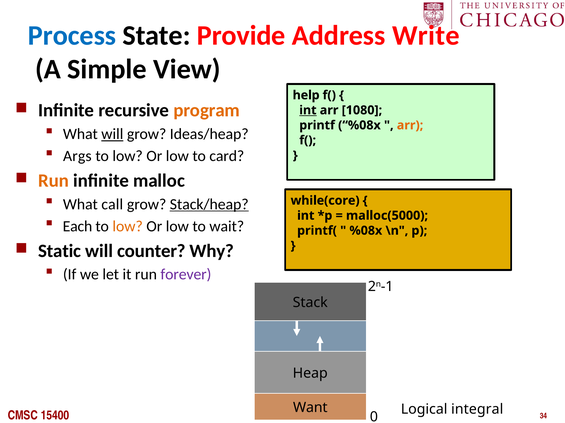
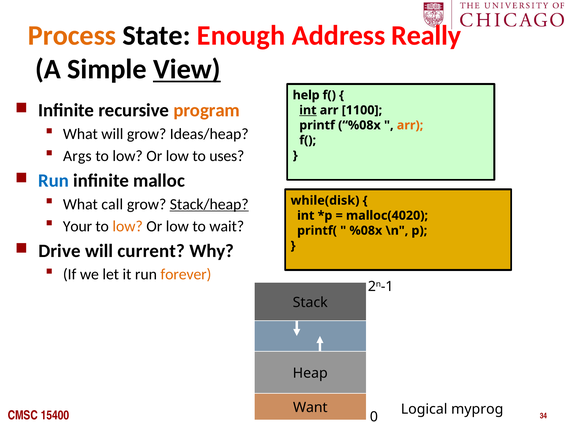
Process colour: blue -> orange (72, 35)
Provide: Provide -> Enough (241, 35)
Write: Write -> Really (426, 35)
View underline: none -> present (187, 69)
1080: 1080 -> 1100 (362, 110)
will underline: present -> none (112, 134)
card: card -> uses (227, 156)
Run colour: orange -> blue (54, 181)
while(core: while(core -> while(disk (325, 201)
malloc(5000: malloc(5000 -> malloc(4020 (387, 216)
Each: Each -> Your (77, 227)
Static: Static -> Drive (60, 251)
counter: counter -> current (151, 251)
forever colour: purple -> orange (186, 275)
integral: integral -> myprog (477, 410)
